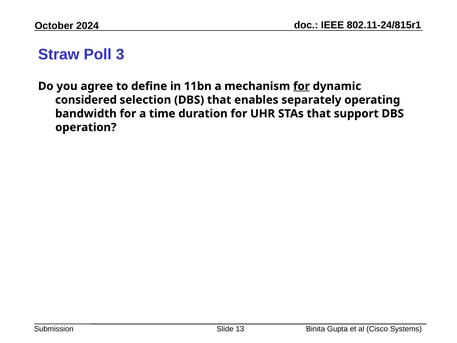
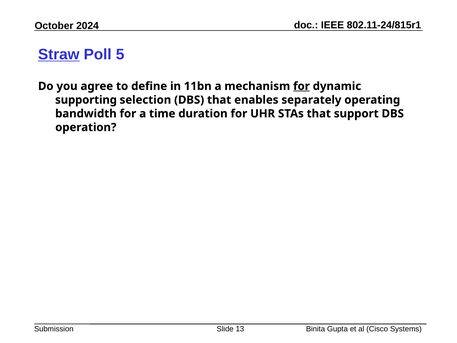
Straw underline: none -> present (59, 54)
3: 3 -> 5 (120, 54)
considered: considered -> supporting (86, 100)
